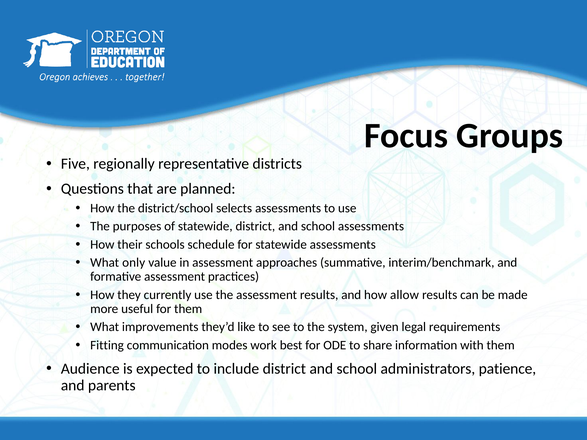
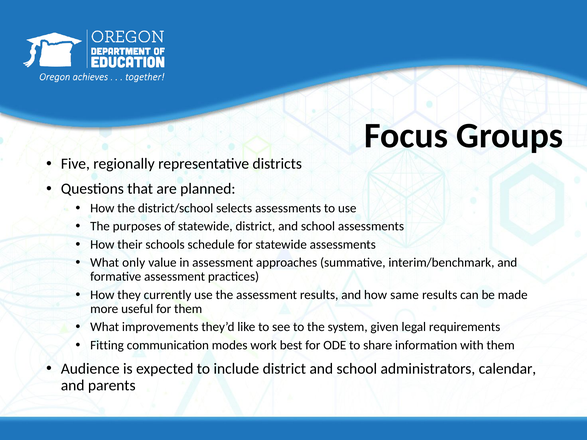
allow: allow -> same (405, 295)
patience: patience -> calendar (507, 369)
